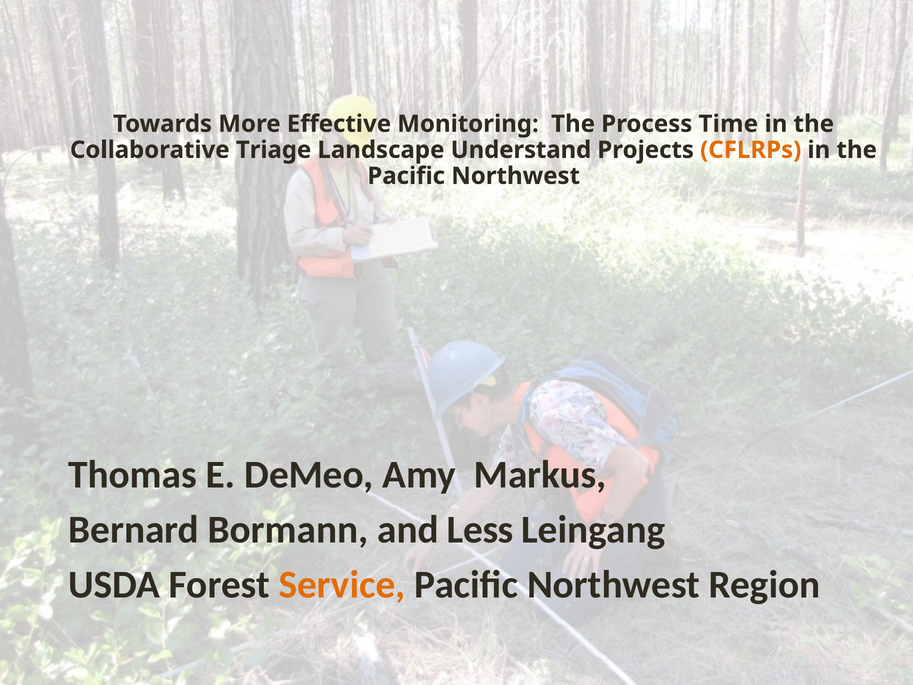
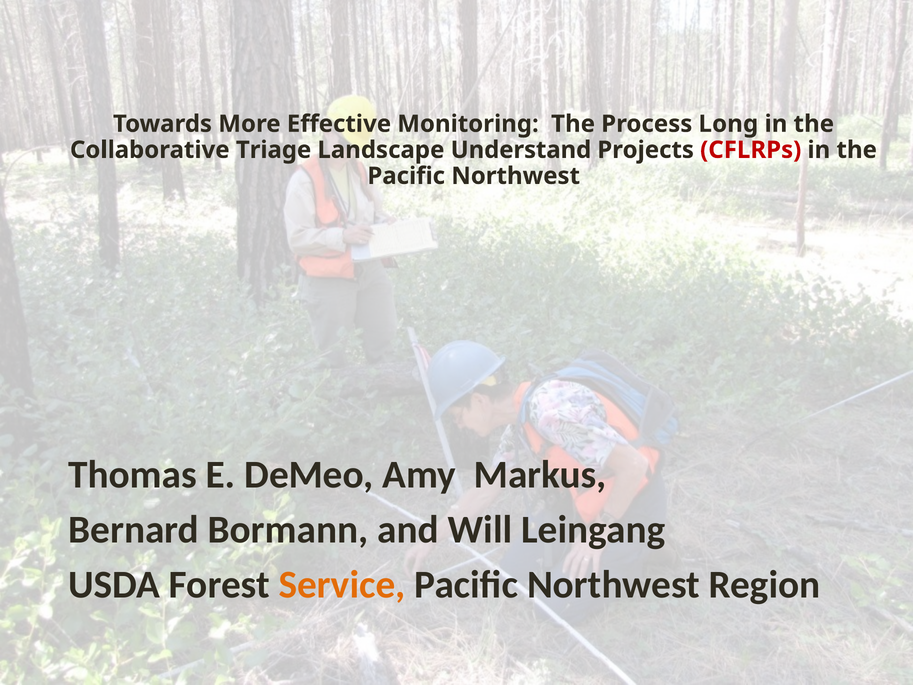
Time: Time -> Long (728, 124)
CFLRPs colour: orange -> red (751, 150)
Less: Less -> Will (480, 530)
